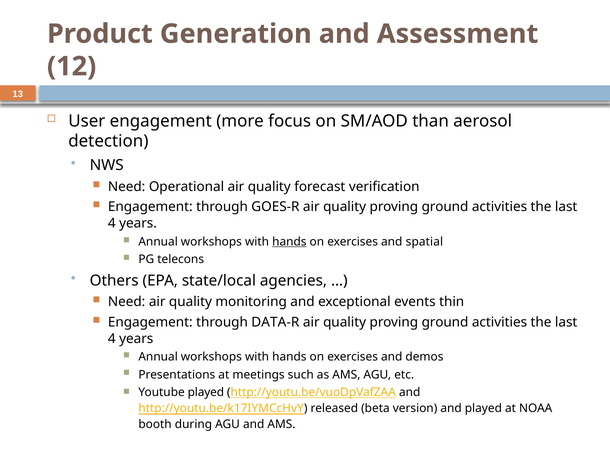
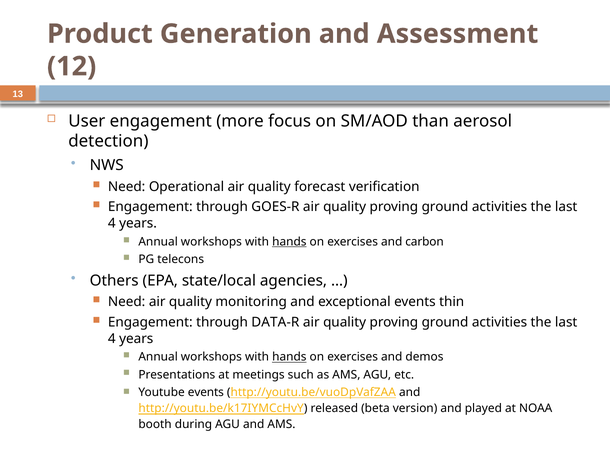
spatial: spatial -> carbon (425, 242)
hands underline: none -> present (289, 357)
Youtube played: played -> events (206, 393)
